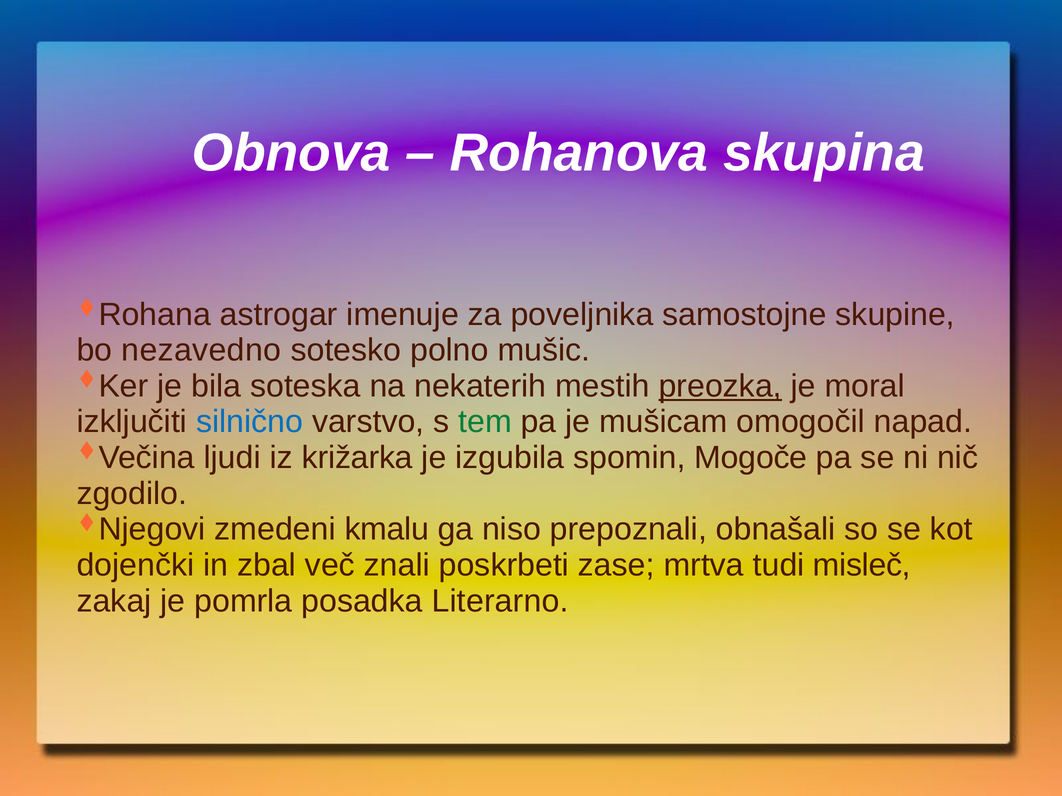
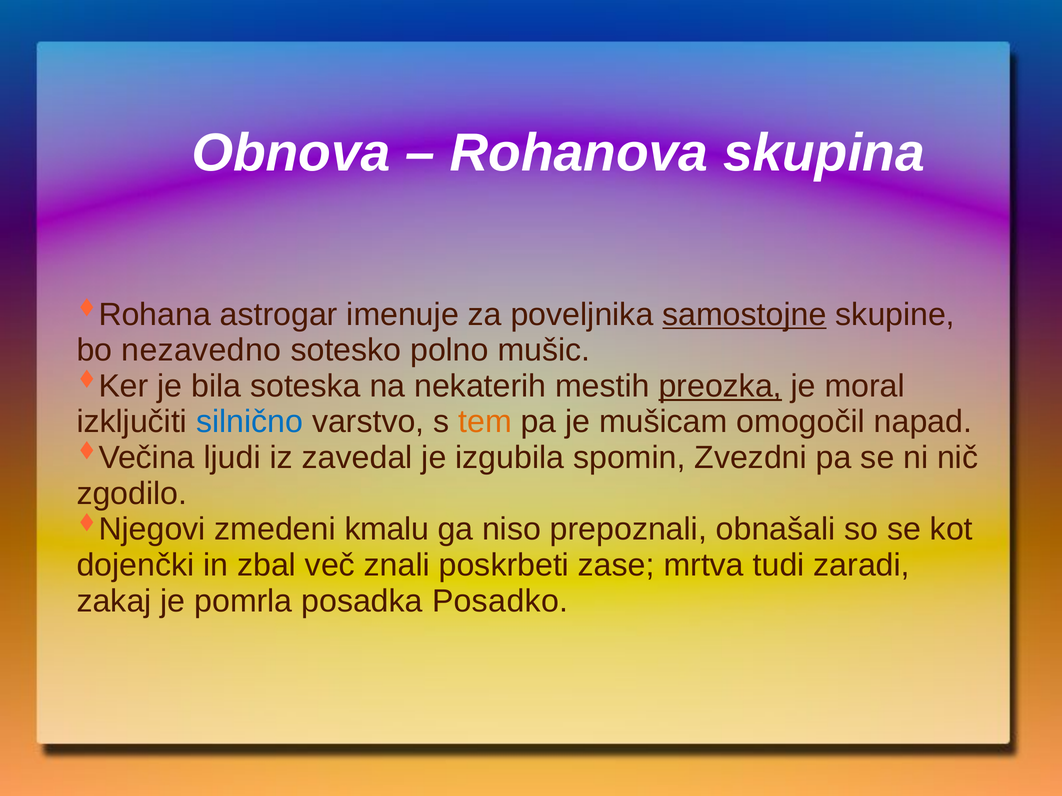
samostojne underline: none -> present (744, 315)
tem colour: green -> orange (485, 422)
križarka: križarka -> zavedal (357, 458)
Mogoče: Mogoče -> Zvezdni (751, 458)
misleč: misleč -> zaradi (862, 565)
Literarno: Literarno -> Posadko (500, 601)
